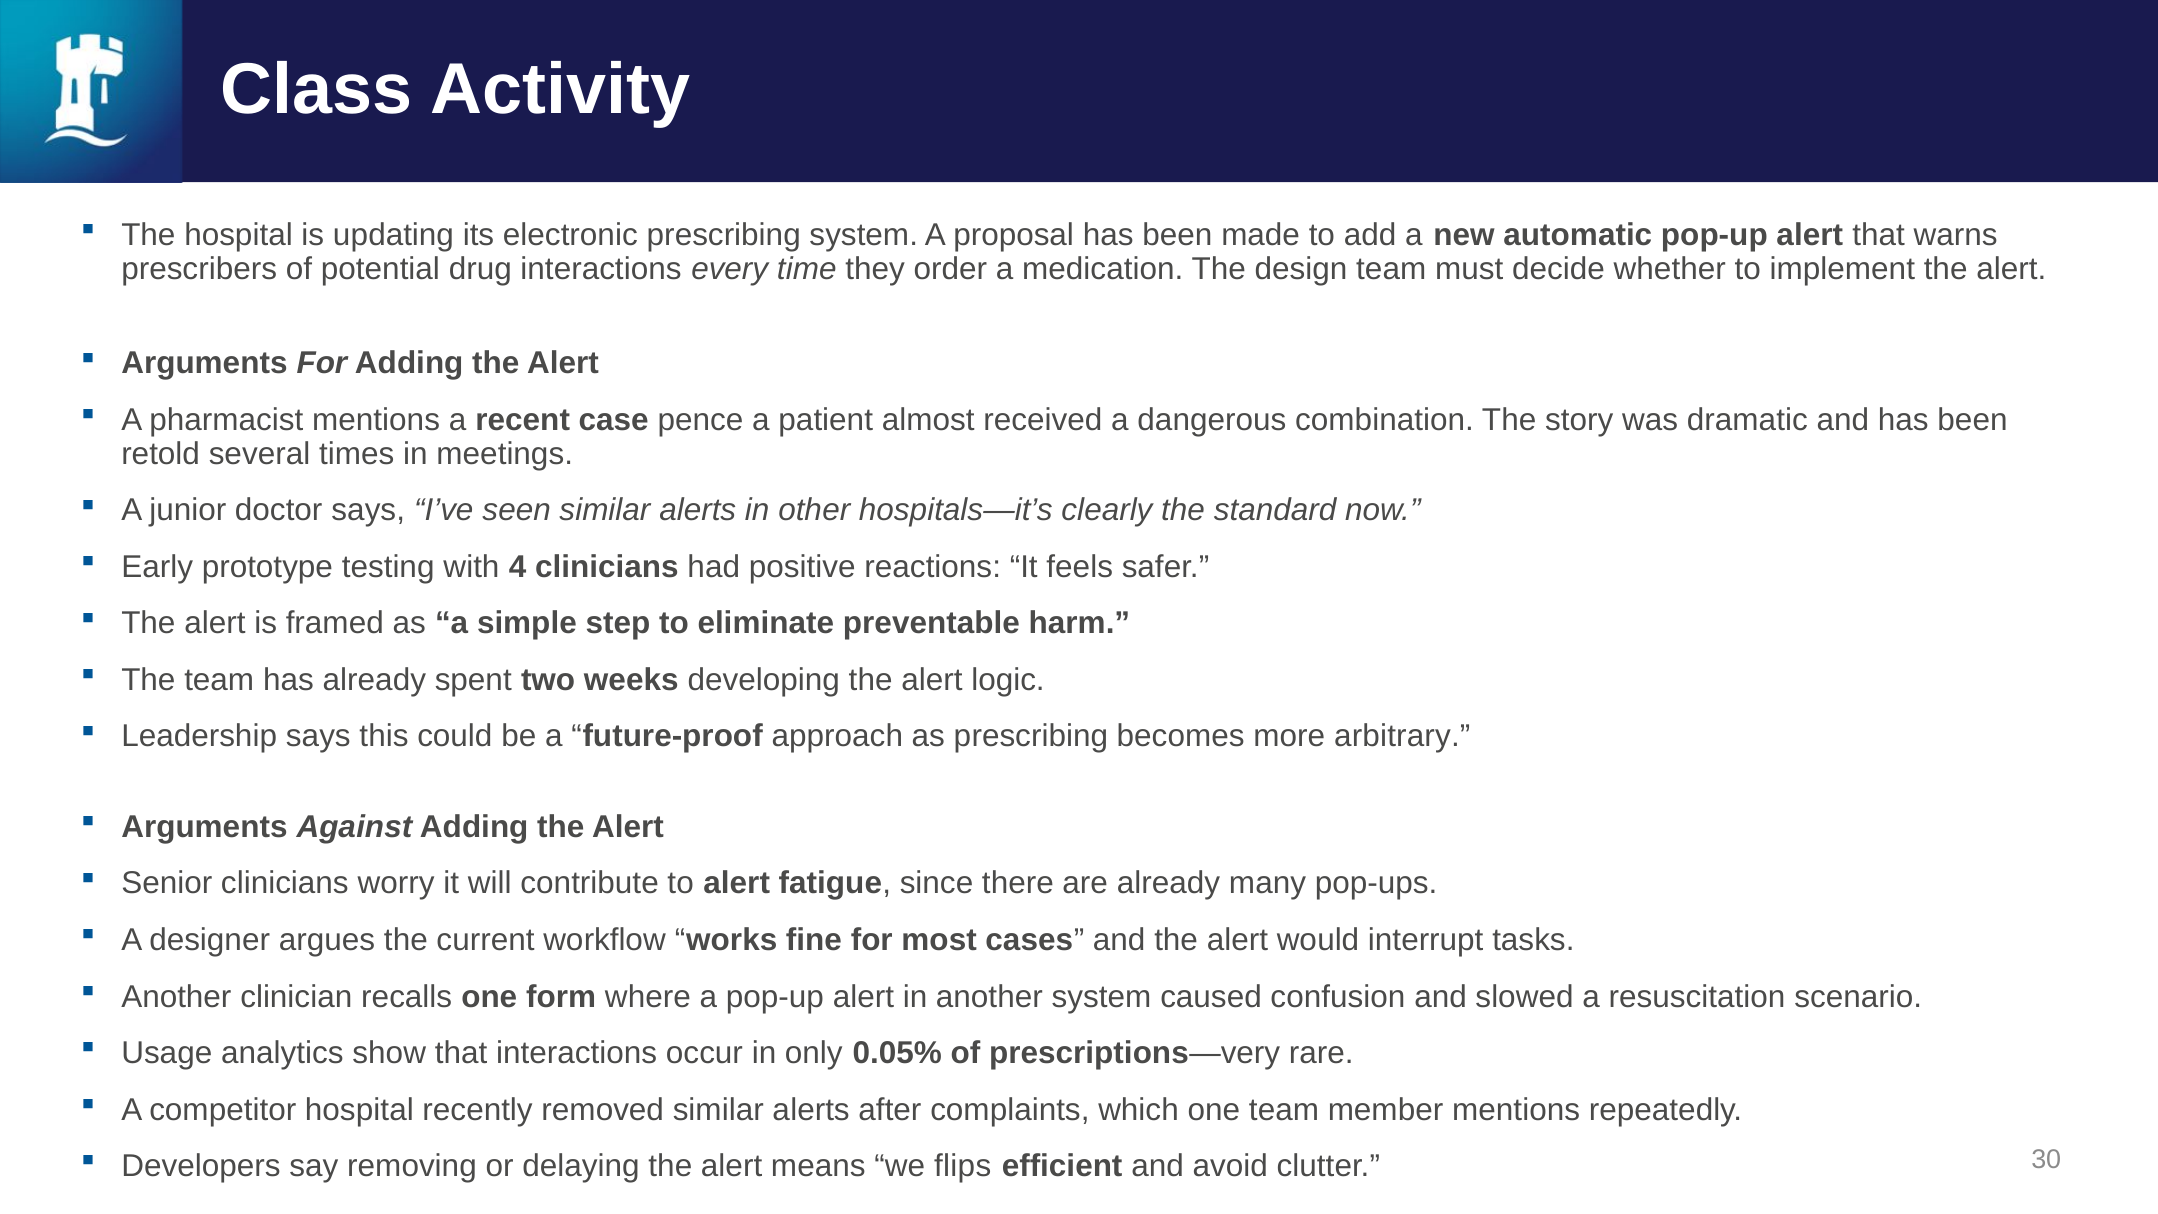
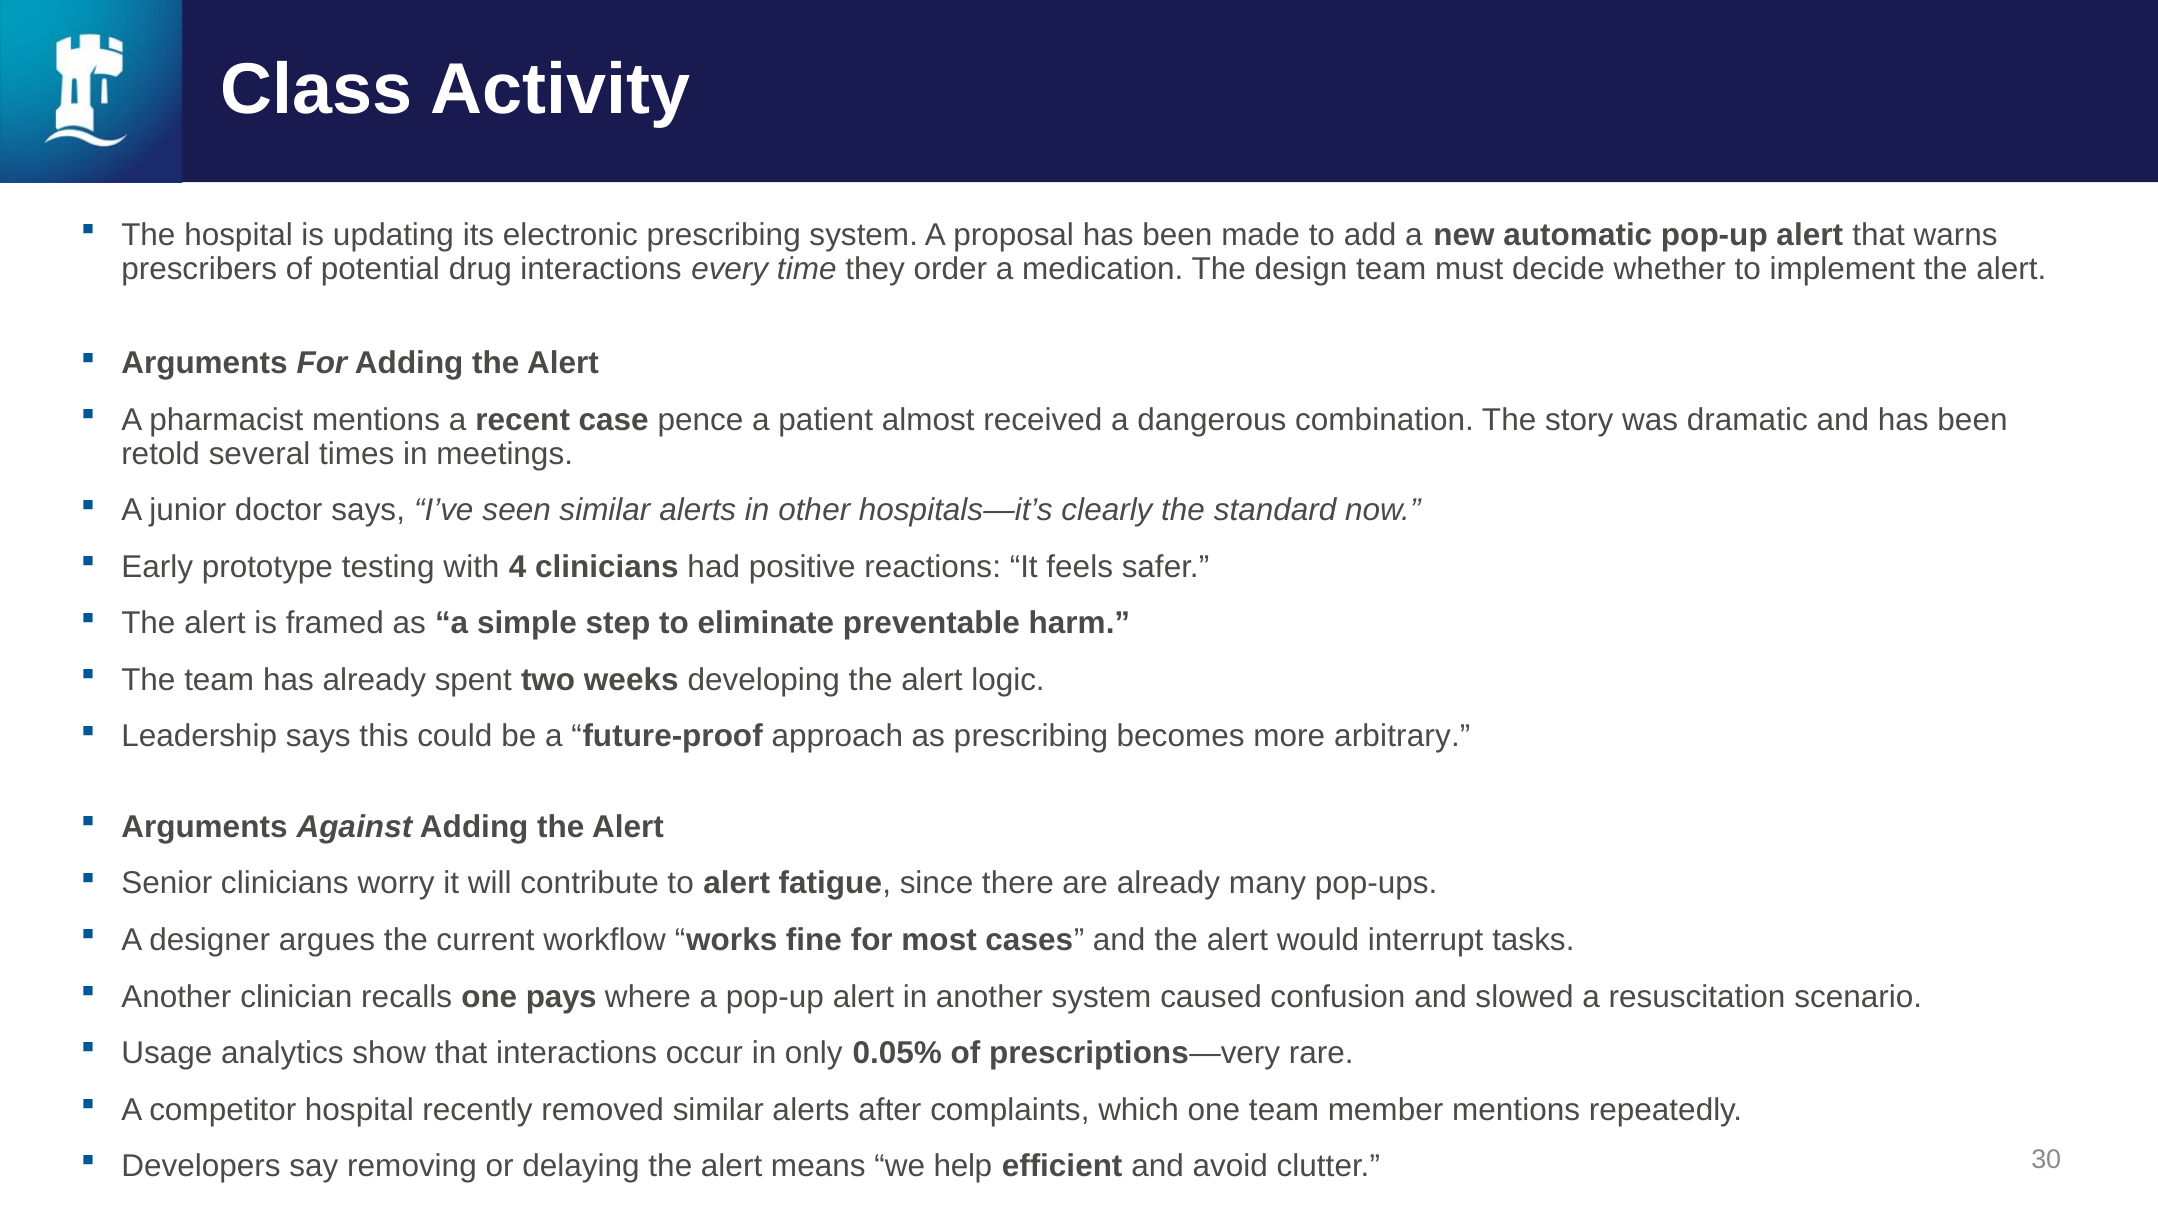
form: form -> pays (561, 997)
flips: flips -> help (963, 1166)
